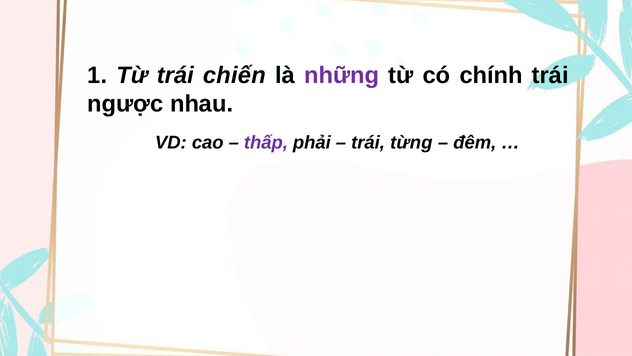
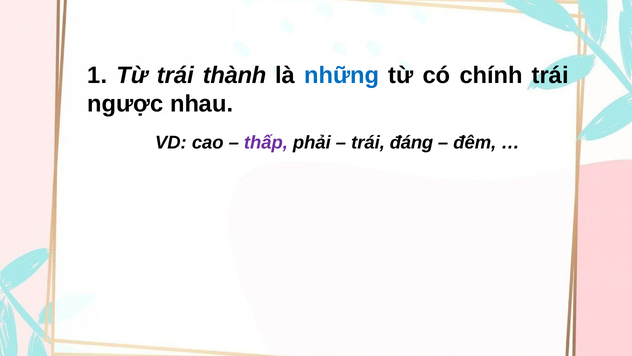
chiến: chiến -> thành (235, 75)
những colour: purple -> blue (342, 75)
từng: từng -> đáng (412, 143)
